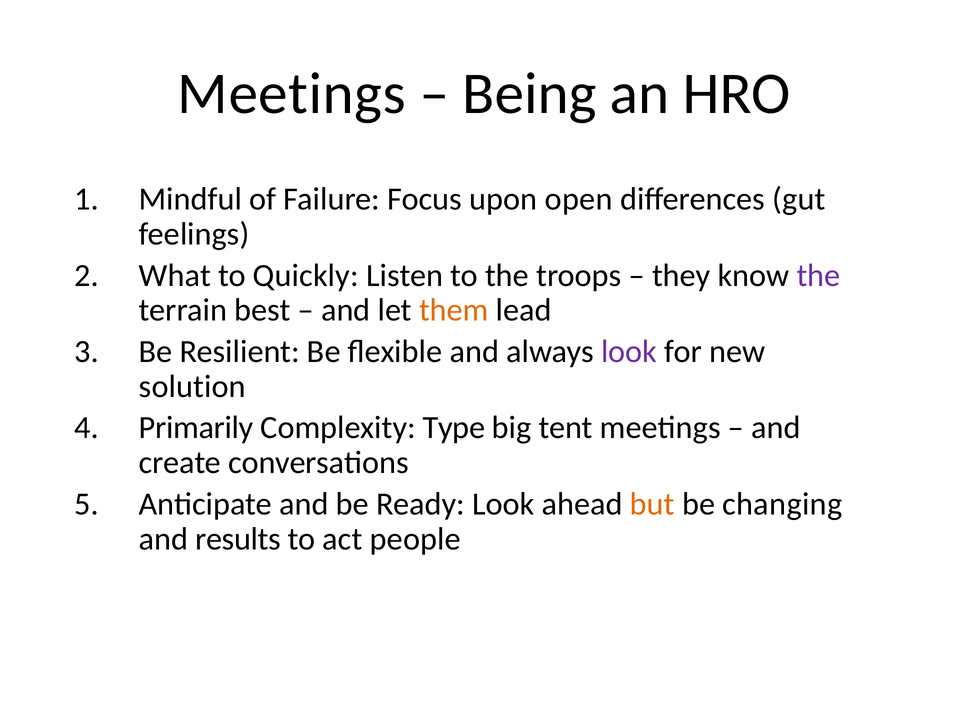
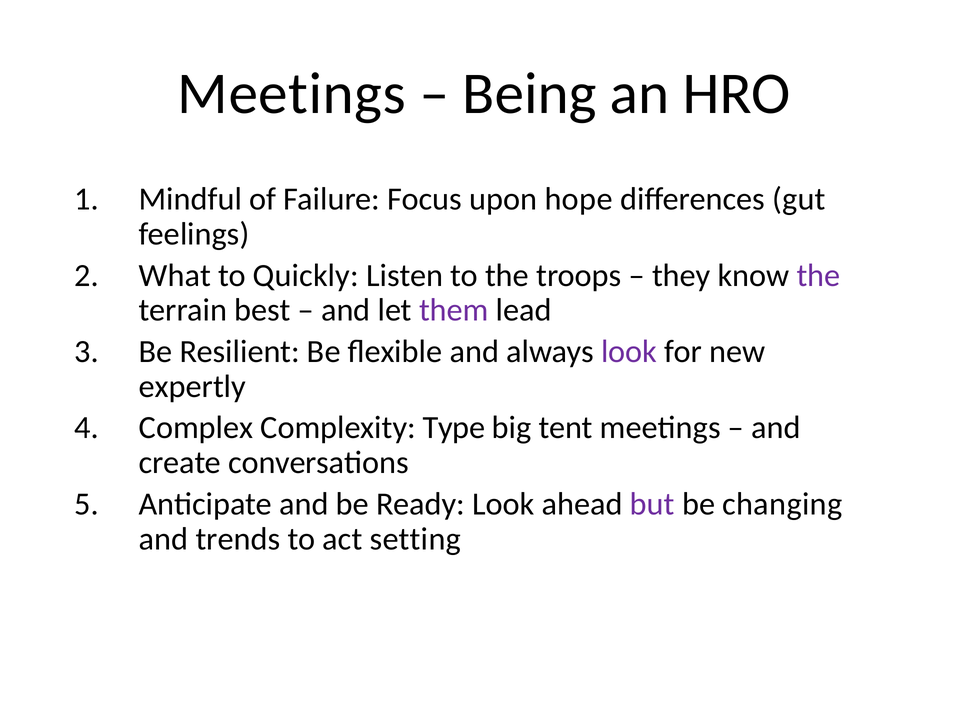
open: open -> hope (579, 199)
them colour: orange -> purple (454, 310)
solution: solution -> expertly (192, 386)
Primarily: Primarily -> Complex (196, 428)
but colour: orange -> purple (652, 504)
results: results -> trends (238, 539)
people: people -> setting (415, 539)
